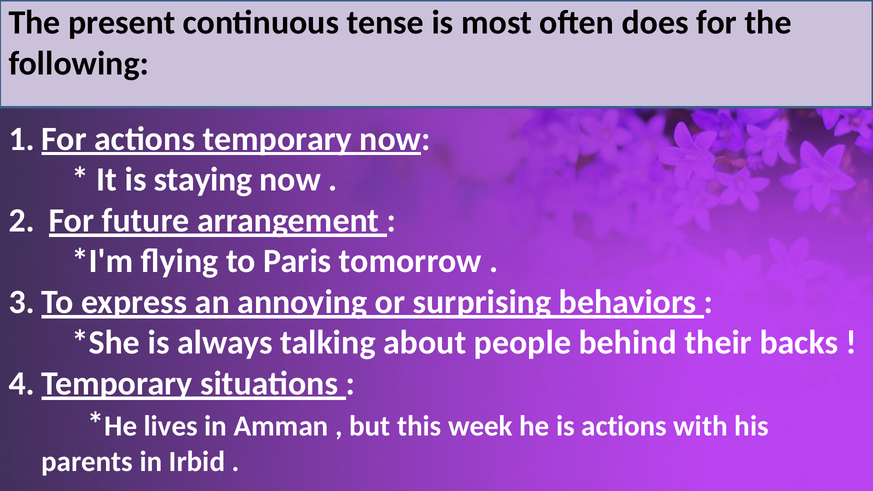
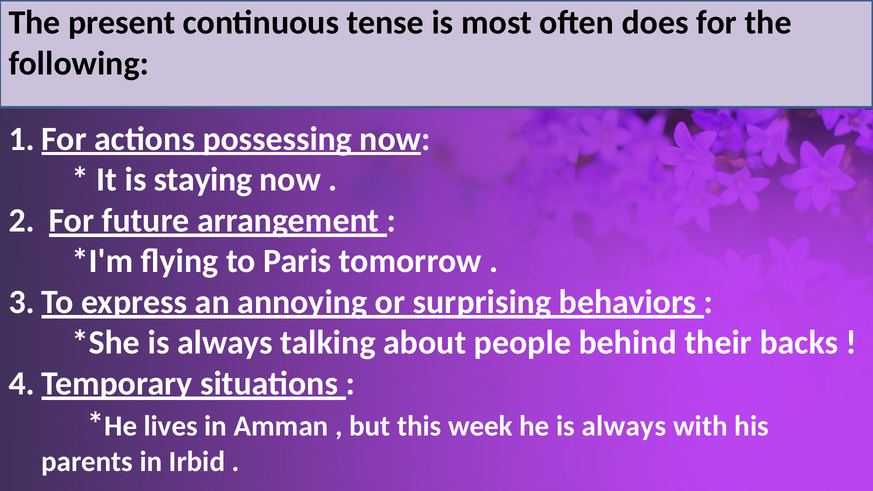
temporary: temporary -> possessing (277, 139)
he is actions: actions -> always (624, 426)
